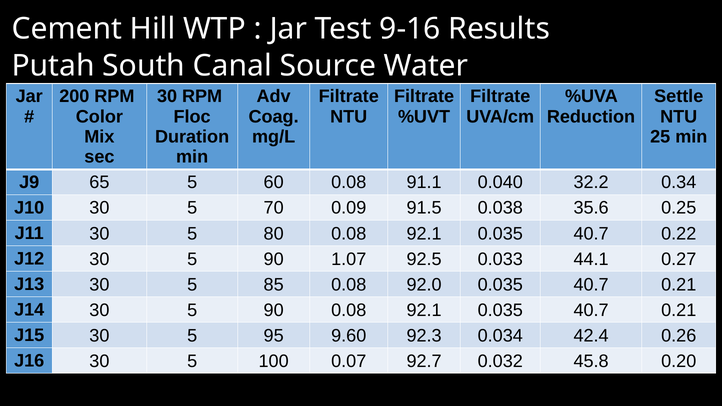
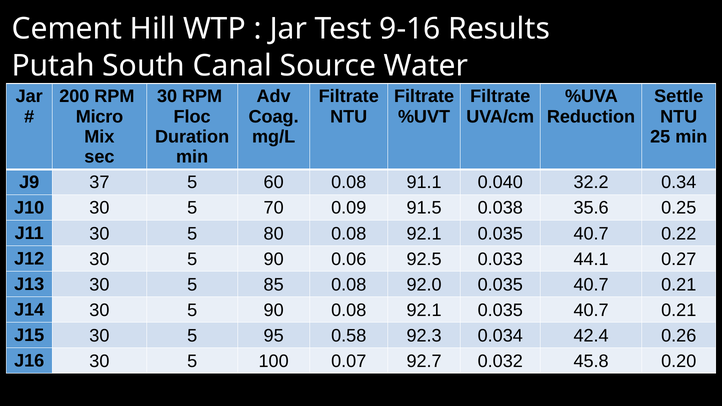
Color: Color -> Micro (99, 117)
65: 65 -> 37 (99, 183)
1.07: 1.07 -> 0.06 (349, 259)
9.60: 9.60 -> 0.58 (349, 336)
